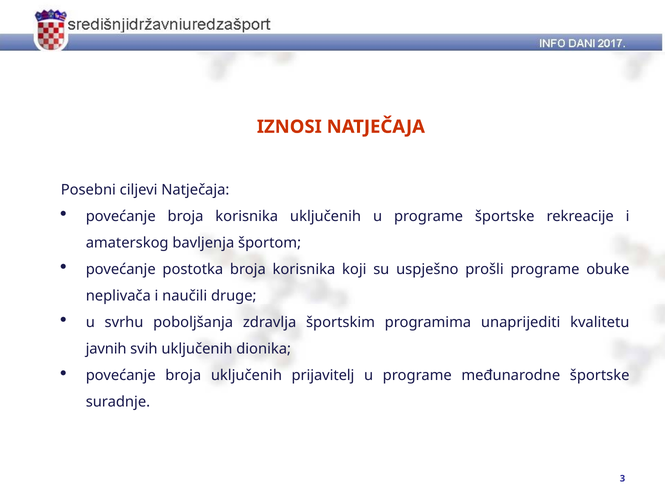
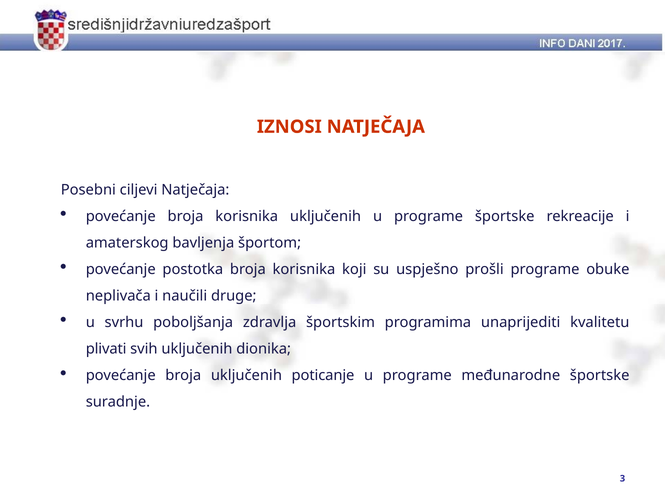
javnih: javnih -> plivati (106, 350)
prijavitelj: prijavitelj -> poticanje (323, 376)
